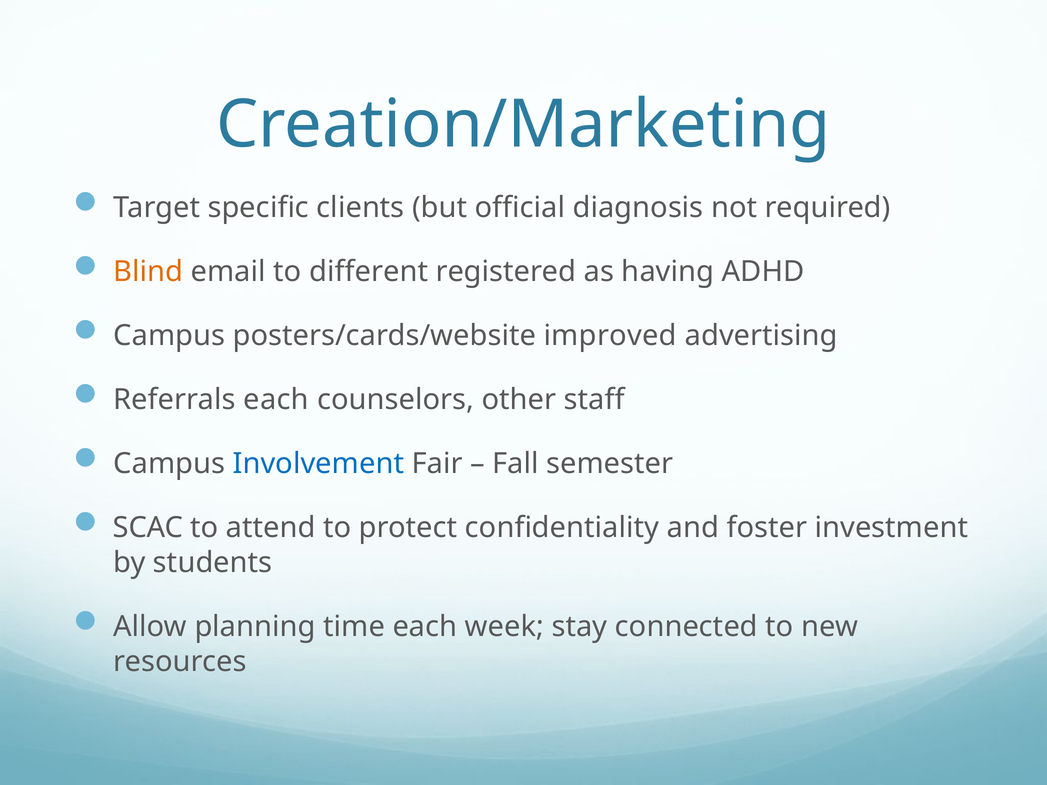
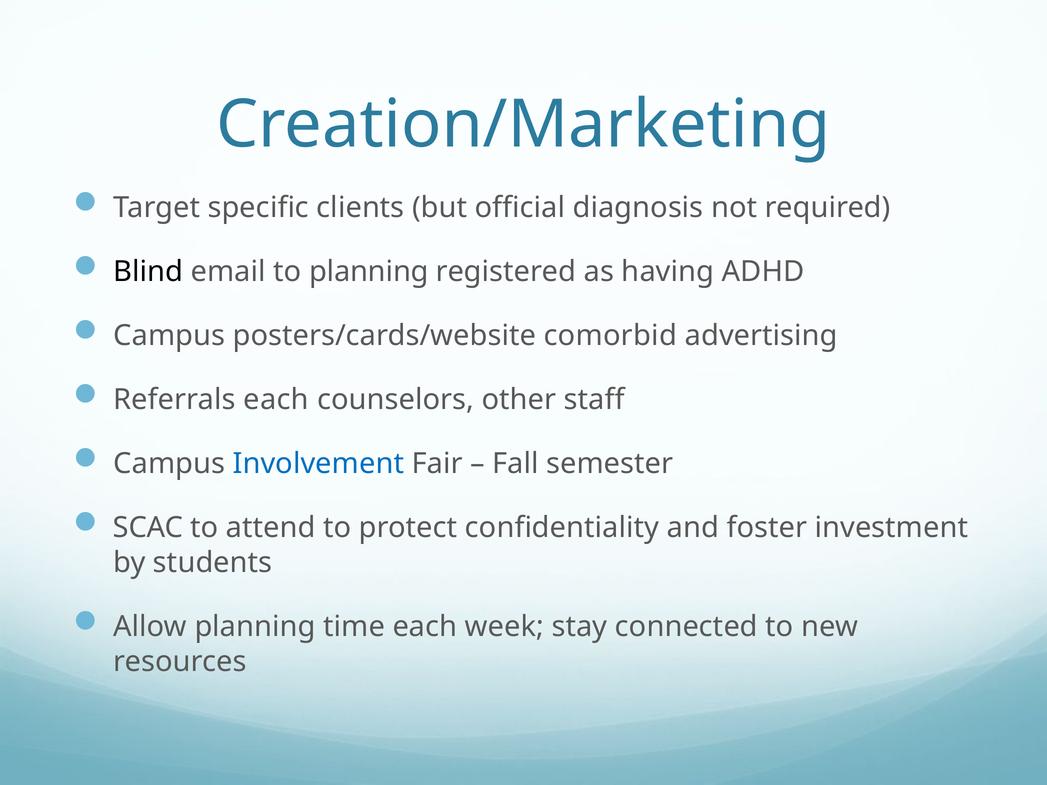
Blind colour: orange -> black (148, 272)
to different: different -> planning (369, 272)
improved: improved -> comorbid (610, 336)
